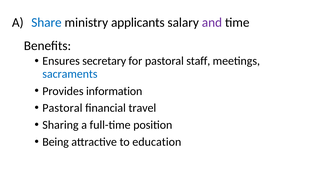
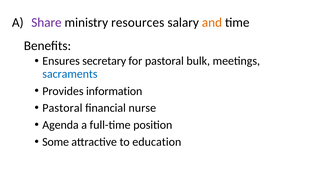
Share colour: blue -> purple (46, 22)
applicants: applicants -> resources (138, 22)
and colour: purple -> orange (212, 22)
staff: staff -> bulk (198, 61)
travel: travel -> nurse (142, 108)
Sharing: Sharing -> Agenda (61, 125)
Being: Being -> Some (56, 141)
